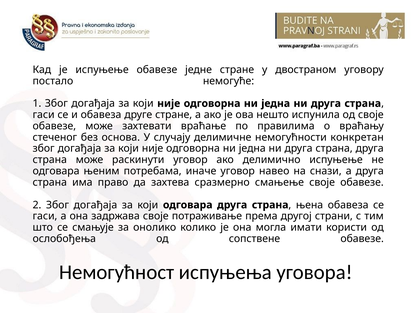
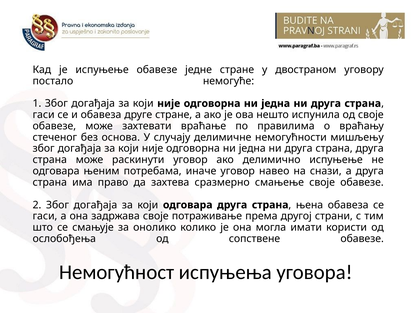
конкретан: конкретан -> мишљењу (357, 137)
